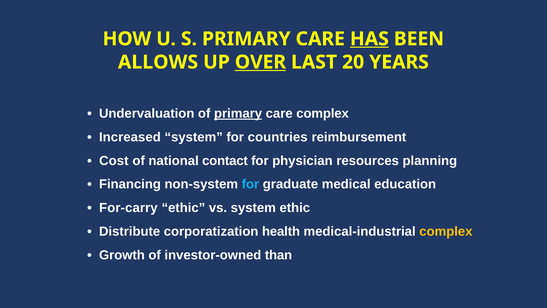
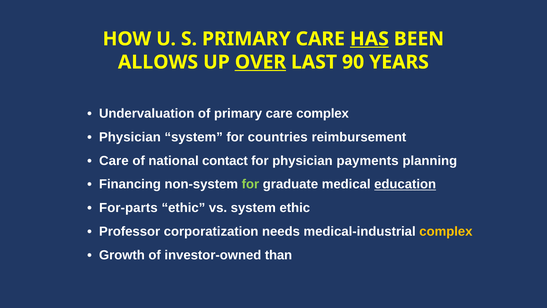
20: 20 -> 90 (353, 62)
primary underline: present -> none (238, 113)
Increased: Increased -> Physician (130, 137)
Cost: Cost -> Care (114, 161)
resources: resources -> payments (368, 161)
for colour: light blue -> light green (250, 184)
education underline: none -> present (405, 184)
For-carry: For-carry -> For-parts (128, 208)
Distribute: Distribute -> Professor (130, 231)
health: health -> needs (281, 231)
